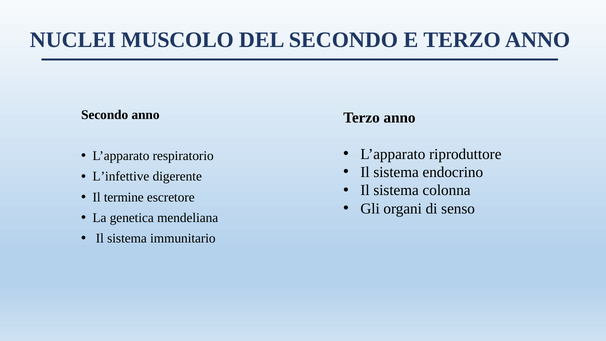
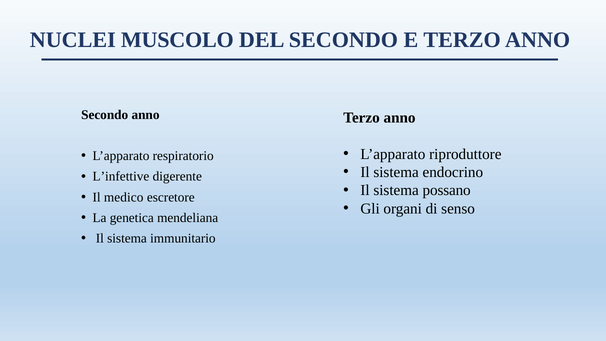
colonna: colonna -> possano (447, 190)
termine: termine -> medico (124, 197)
